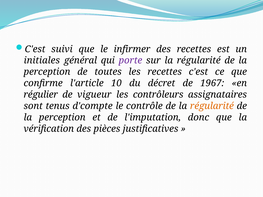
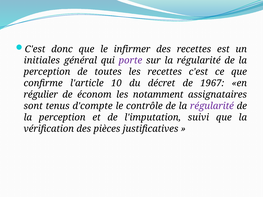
suivi: suivi -> donc (62, 49)
vigueur: vigueur -> économ (94, 95)
contrôleurs: contrôleurs -> notamment (158, 95)
régularité colour: orange -> purple (212, 106)
donc: donc -> suivi (198, 117)
